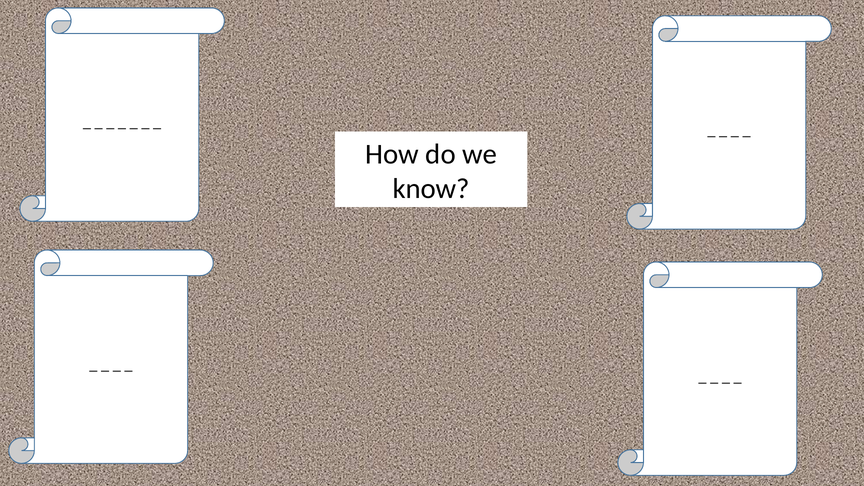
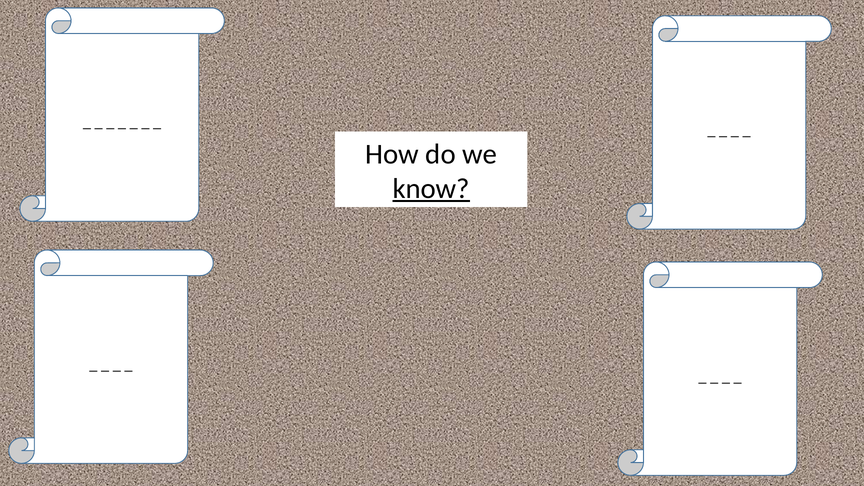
know underline: none -> present (431, 189)
